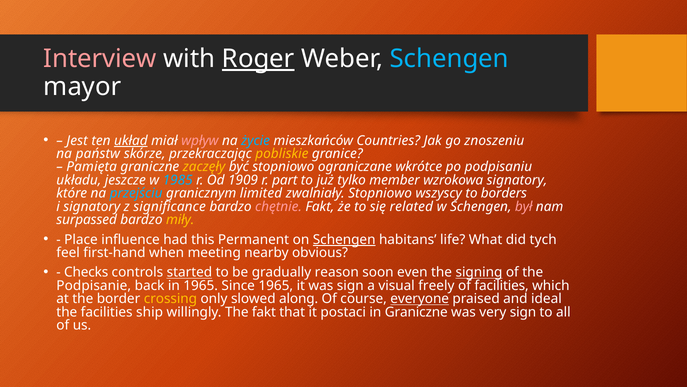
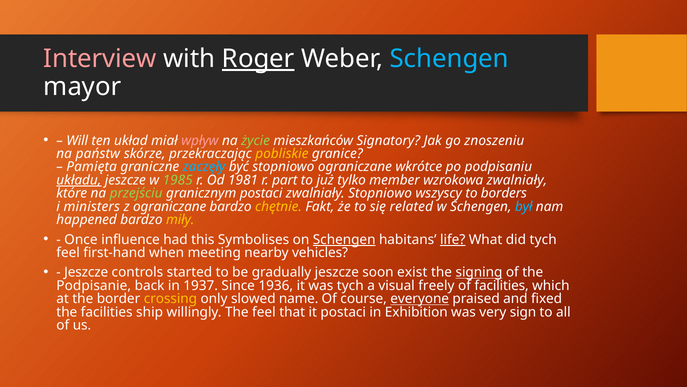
Jest: Jest -> Will (77, 140)
układ underline: present -> none (131, 140)
życie colour: light blue -> light green (256, 140)
Countries: Countries -> Signatory (388, 140)
zaczęły colour: yellow -> light blue (204, 167)
układu underline: none -> present (79, 180)
1985 colour: light blue -> light green (178, 180)
1909: 1909 -> 1981 (243, 180)
wzrokowa signatory: signatory -> zwalniały (517, 180)
przejściu colour: light blue -> light green (136, 193)
granicznym limited: limited -> postaci (261, 193)
i signatory: signatory -> ministers (92, 206)
z significance: significance -> ograniczane (170, 206)
chętnie colour: pink -> yellow (279, 206)
był colour: pink -> light blue (524, 206)
surpassed: surpassed -> happened (87, 220)
Place: Place -> Once (81, 239)
Permanent: Permanent -> Symbolises (254, 239)
life underline: none -> present (453, 239)
obvious: obvious -> vehicles (320, 252)
Checks: Checks -> Jeszcze (86, 272)
started underline: present -> none (189, 272)
gradually reason: reason -> jeszcze (337, 272)
even: even -> exist (412, 272)
in 1965: 1965 -> 1937 (201, 285)
Since 1965: 1965 -> 1936 (276, 285)
was sign: sign -> tych (350, 285)
along: along -> name (299, 298)
ideal: ideal -> fixed (547, 298)
The fakt: fakt -> feel (264, 312)
in Graniczne: Graniczne -> Exhibition (416, 312)
